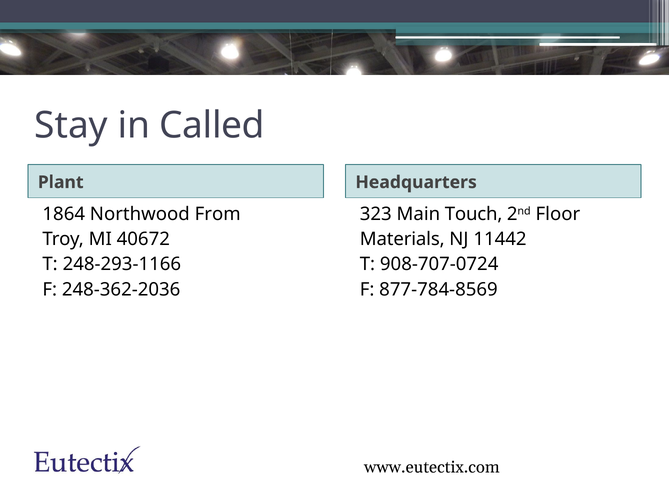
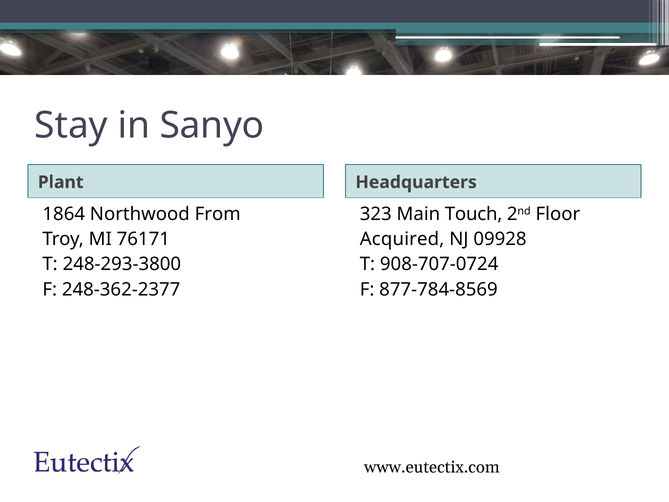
Called: Called -> Sanyo (212, 125)
40672: 40672 -> 76171 (143, 239)
Materials: Materials -> Acquired (402, 239)
11442: 11442 -> 09928 (500, 239)
248-293-1166: 248-293-1166 -> 248-293-3800 (122, 264)
248-362-2036: 248-362-2036 -> 248-362-2377 (121, 289)
